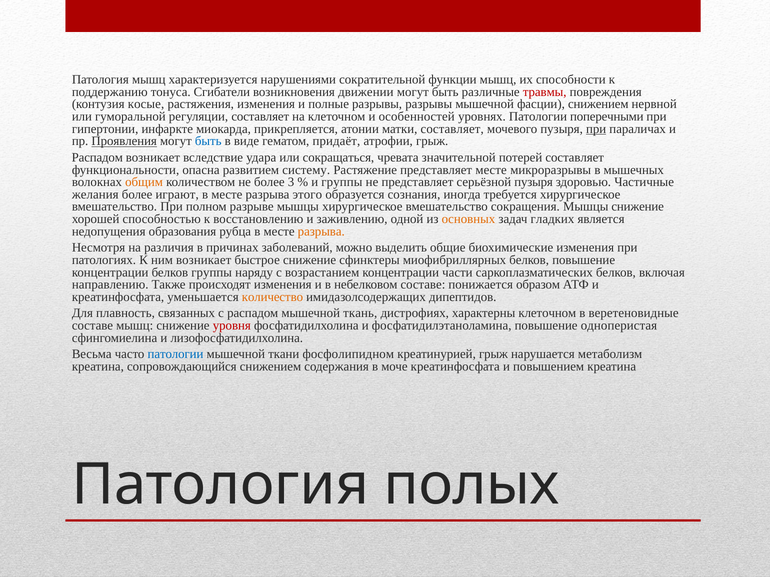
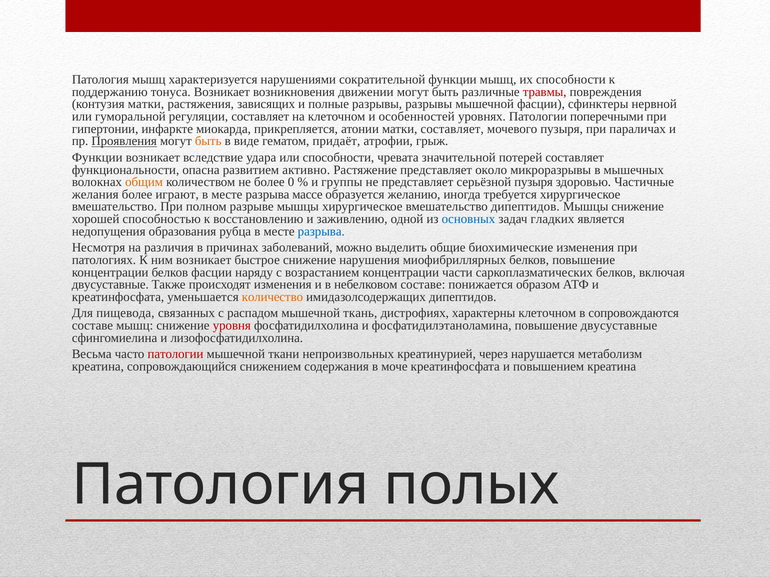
тонуса Сгибатели: Сгибатели -> Возникает (222, 92)
контузия косые: косые -> матки (146, 104)
растяжения изменения: изменения -> зависящих (266, 104)
фасции снижением: снижением -> сфинктеры (598, 104)
при underline: present -> none (596, 129)
быть colour: blue -> orange (208, 141)
Распадом: Распадом -> Функции (97, 158)
или сокращаться: сокращаться -> способности (338, 158)
систему: систему -> активно (306, 170)
представляет месте: месте -> около (491, 170)
3: 3 -> 0 (291, 182)
этого: этого -> массе (307, 195)
сознания: сознания -> желанию (414, 195)
вмешательство сокращения: сокращения -> дипептидов (525, 207)
основных colour: orange -> blue (468, 219)
разрыва colour: orange -> blue (321, 231)
сфинктеры: сфинктеры -> нарушения (370, 260)
белков группы: группы -> фасции (212, 273)
направлению: направлению -> двусуставные (110, 285)
плавность: плавность -> пищевода (125, 314)
веретеновидные: веретеновидные -> сопровождаются (634, 314)
повышение одноперистая: одноперистая -> двусуставные (619, 326)
патологии colour: blue -> red (175, 355)
фосфолипидном: фосфолипидном -> непроизвольных (348, 355)
креатинурией грыж: грыж -> через (494, 355)
